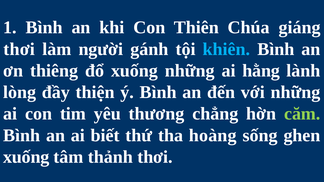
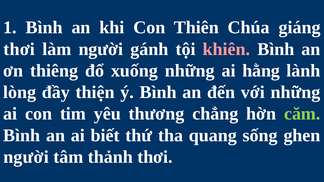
khiên colour: light blue -> pink (226, 49)
hoàng: hoàng -> quang (213, 136)
xuống: xuống -> người (26, 157)
